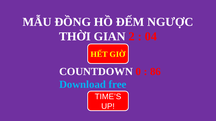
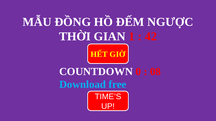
2: 2 -> 1 (132, 37)
04: 04 -> 42 (151, 37)
86: 86 -> 08 (155, 72)
